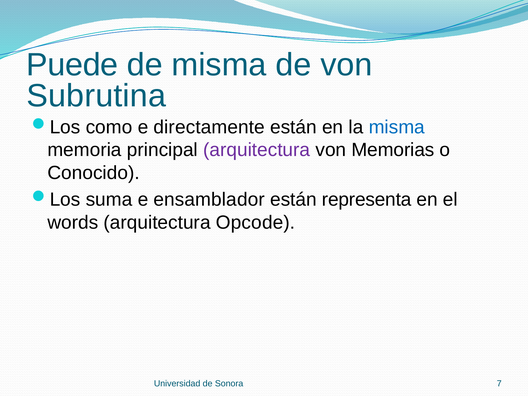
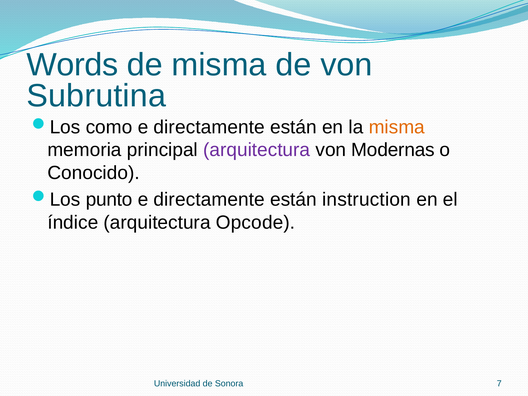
Puede: Puede -> Words (72, 65)
misma colour: blue -> orange (397, 127)
Memorias: Memorias -> Modernas (393, 150)
suma: suma -> punto (109, 200)
ensamblador: ensamblador -> directamente (209, 200)
representa: representa -> instruction (366, 200)
words: words -> índice (73, 222)
